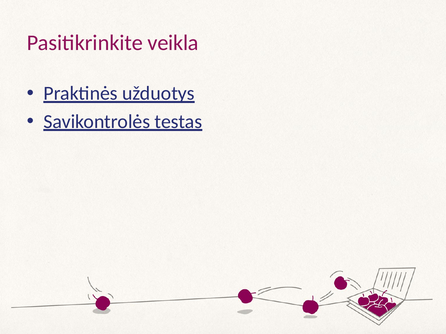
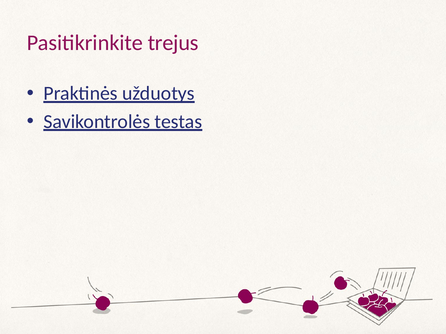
veikla: veikla -> trejus (173, 43)
